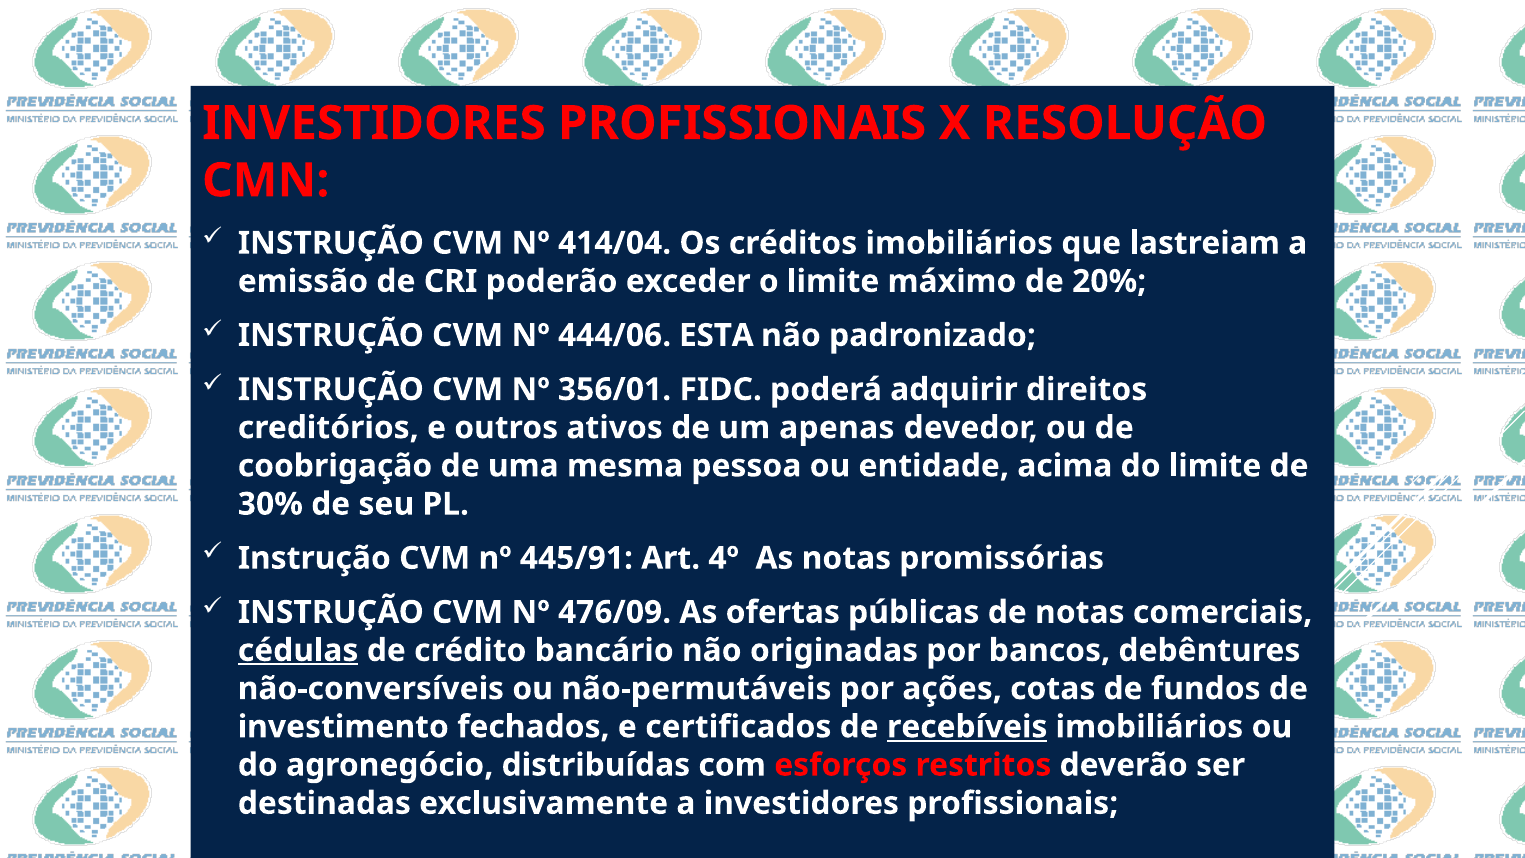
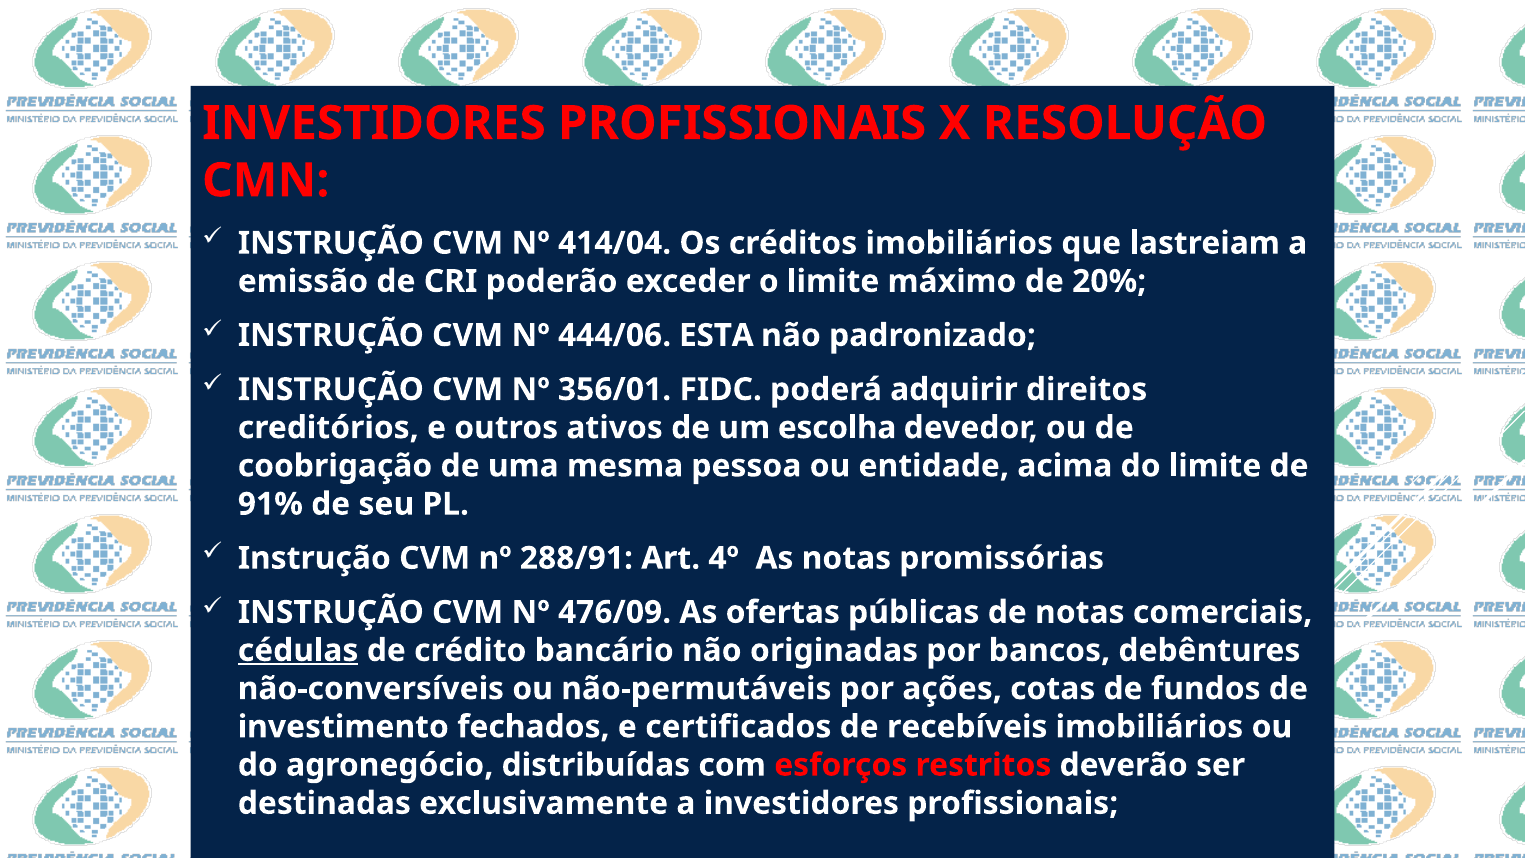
apenas: apenas -> escolha (837, 428)
30%: 30% -> 91% (270, 504)
445/91: 445/91 -> 288/91 (576, 558)
recebíveis underline: present -> none (967, 727)
